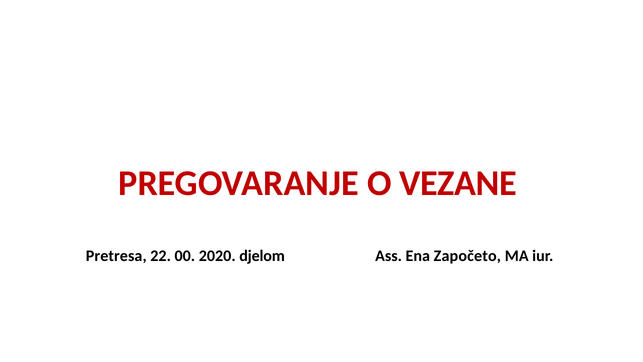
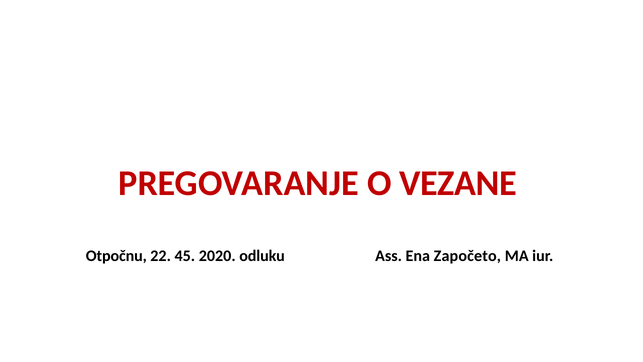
Pretresa: Pretresa -> Otpočnu (116, 256)
00: 00 -> 45 (185, 256)
djelom: djelom -> odluku (262, 256)
